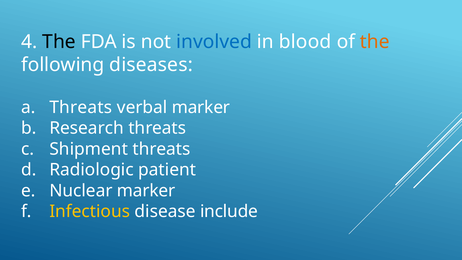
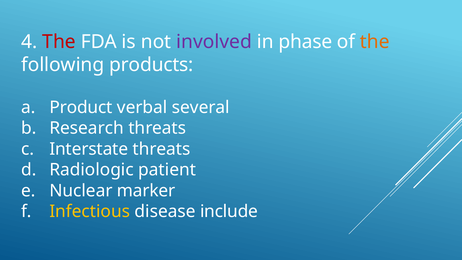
The colour: black -> red (59, 42)
involved colour: blue -> purple (214, 42)
blood: blood -> phase (305, 42)
diseases: diseases -> products (151, 65)
Threats: Threats -> Product (81, 107)
verbal marker: marker -> several (201, 107)
Shipment: Shipment -> Interstate (89, 149)
